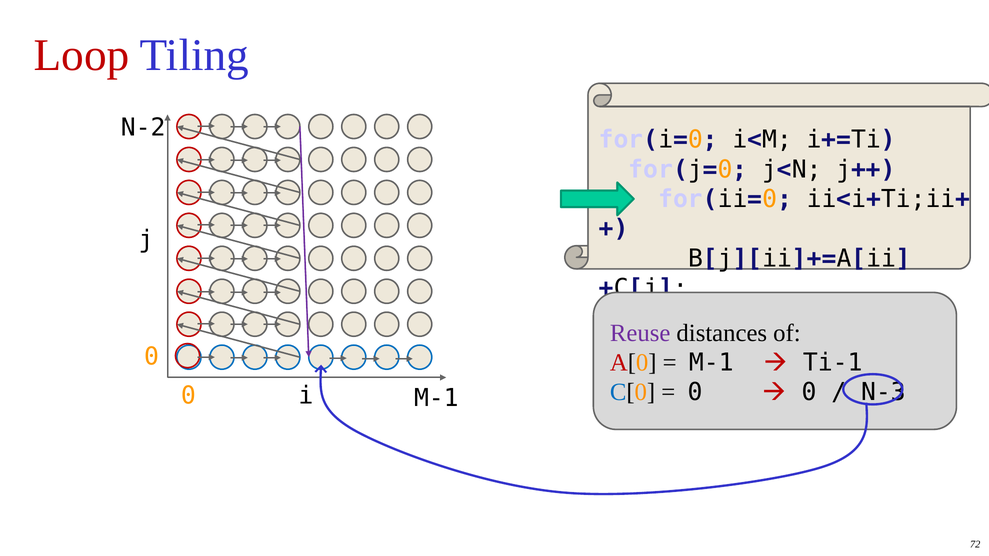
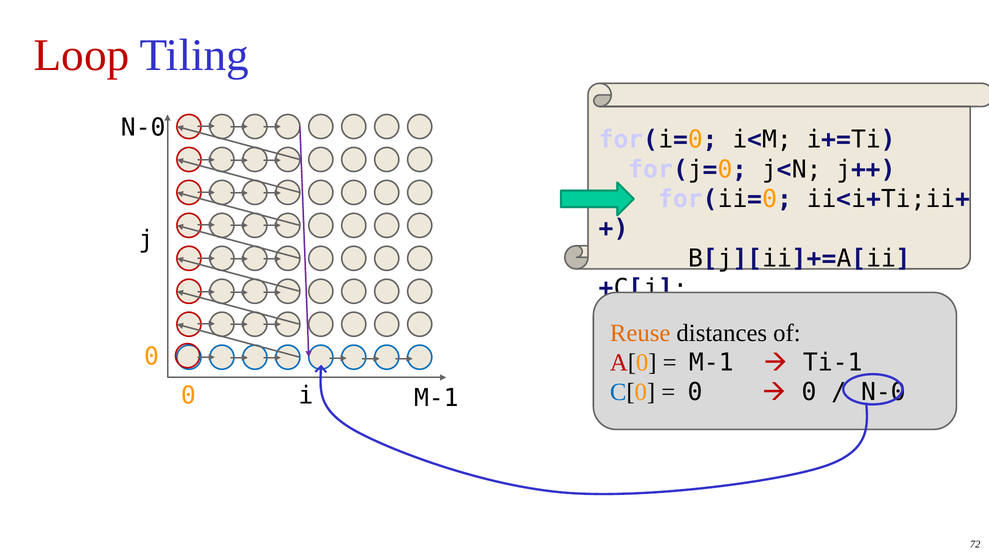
N-2: N-2 -> N-0 (143, 128)
Reuse colour: purple -> orange (640, 333)
N-3: N-3 -> N-0 (883, 393)
